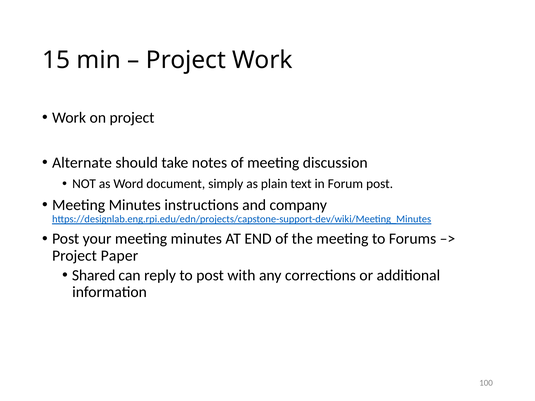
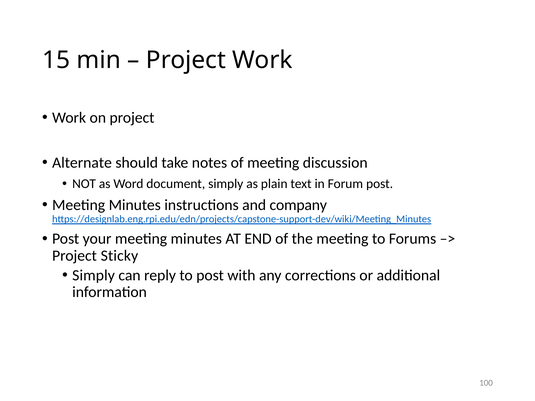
Paper: Paper -> Sticky (119, 256)
Shared: Shared -> Simply (94, 275)
